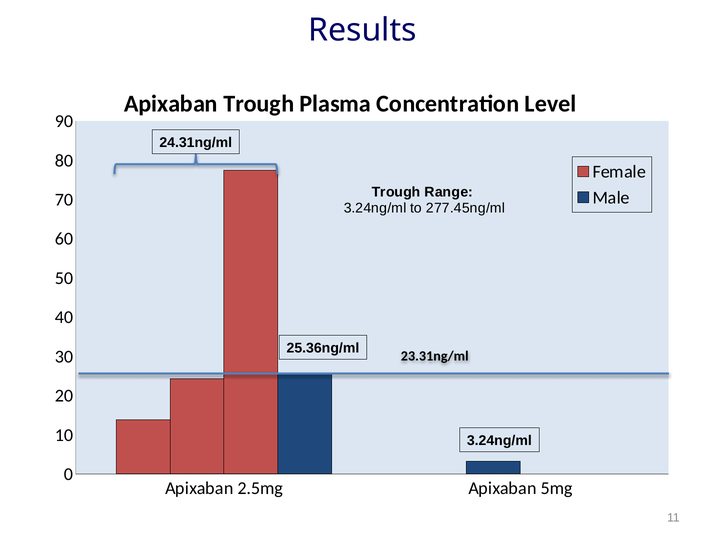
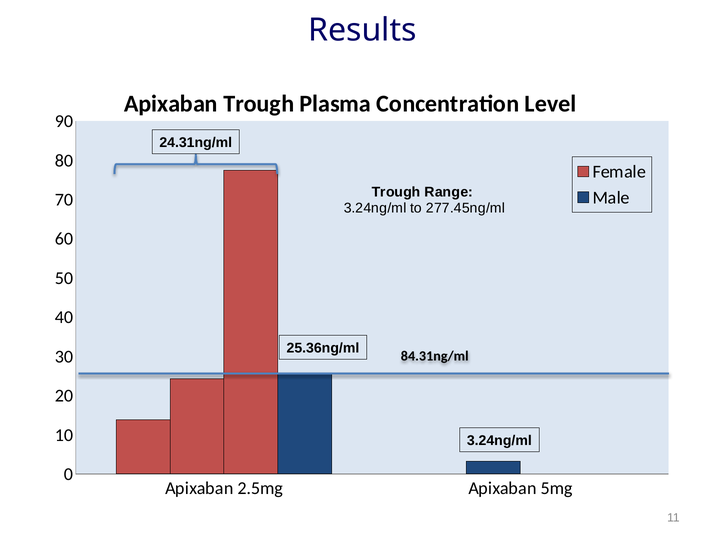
23.31ng/ml: 23.31ng/ml -> 84.31ng/ml (435, 356)
